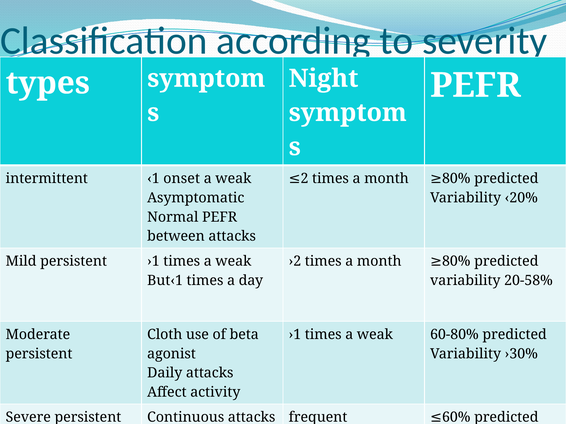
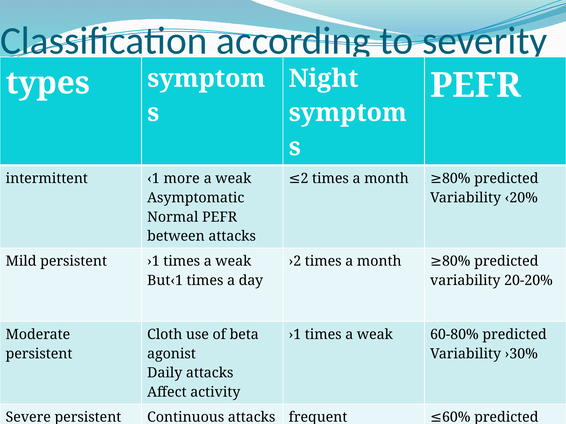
onset: onset -> more (182, 179)
20-58%: 20-58% -> 20-20% (528, 281)
